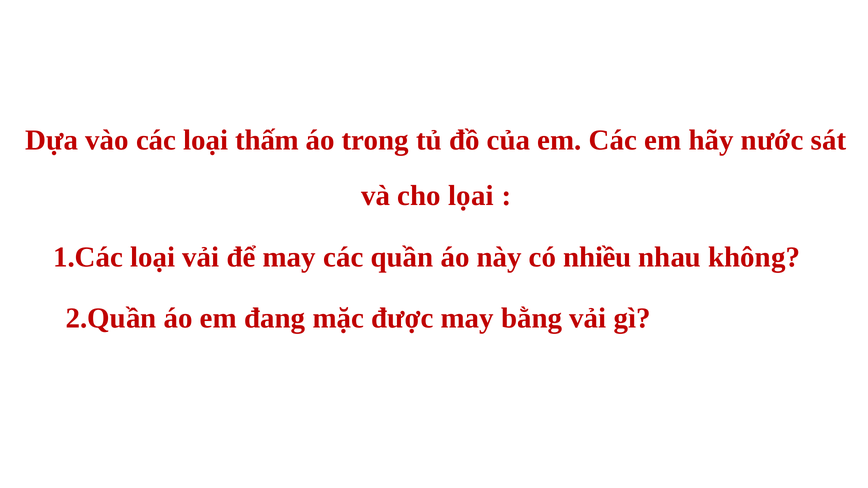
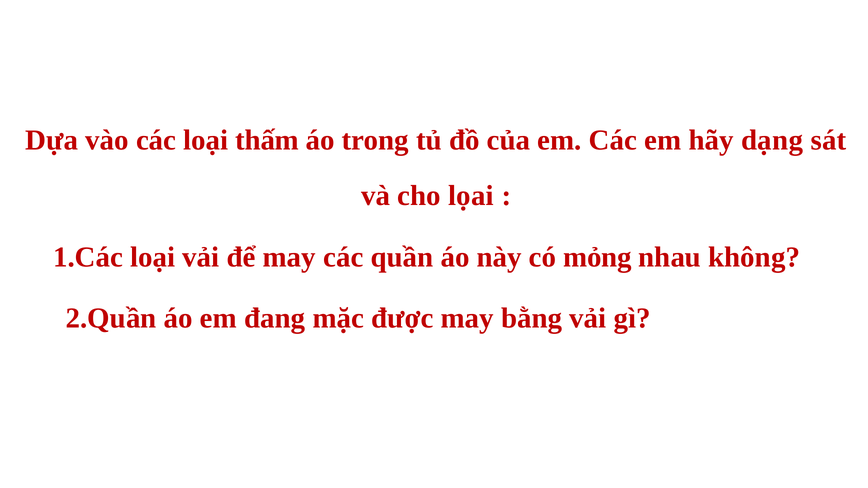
nước: nước -> dạng (772, 140)
nhiều: nhiều -> mỏng (597, 257)
